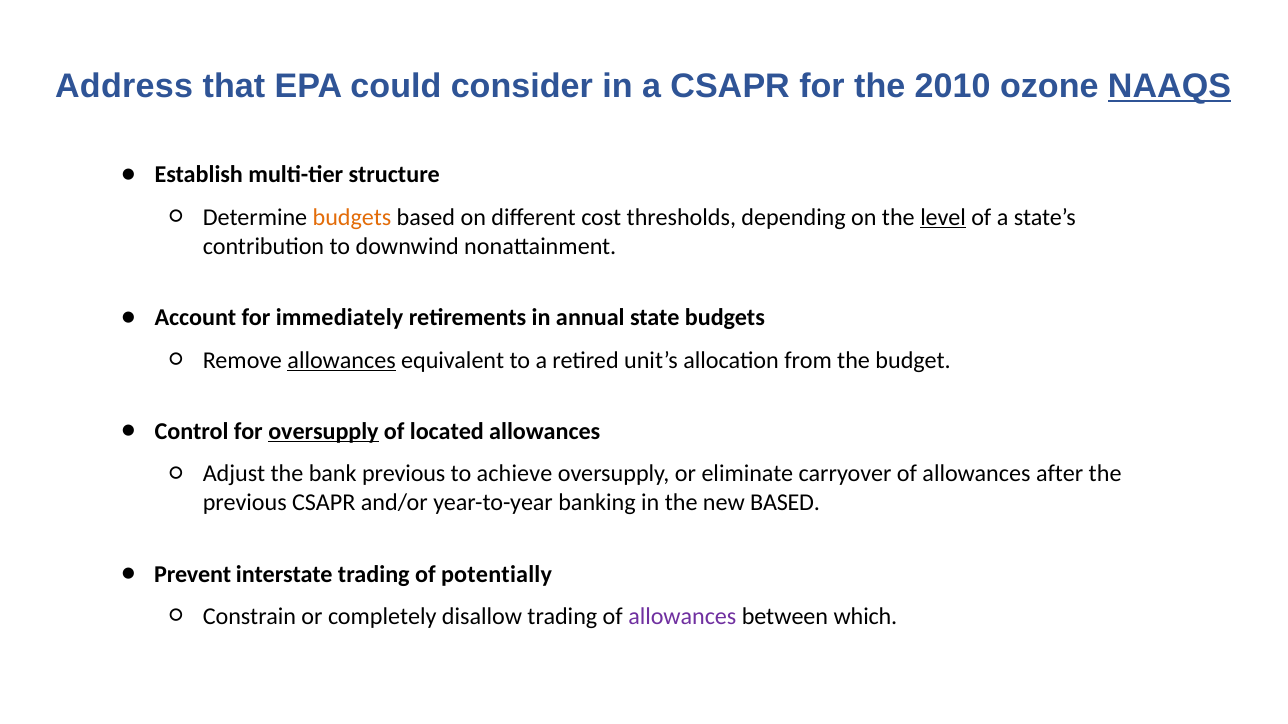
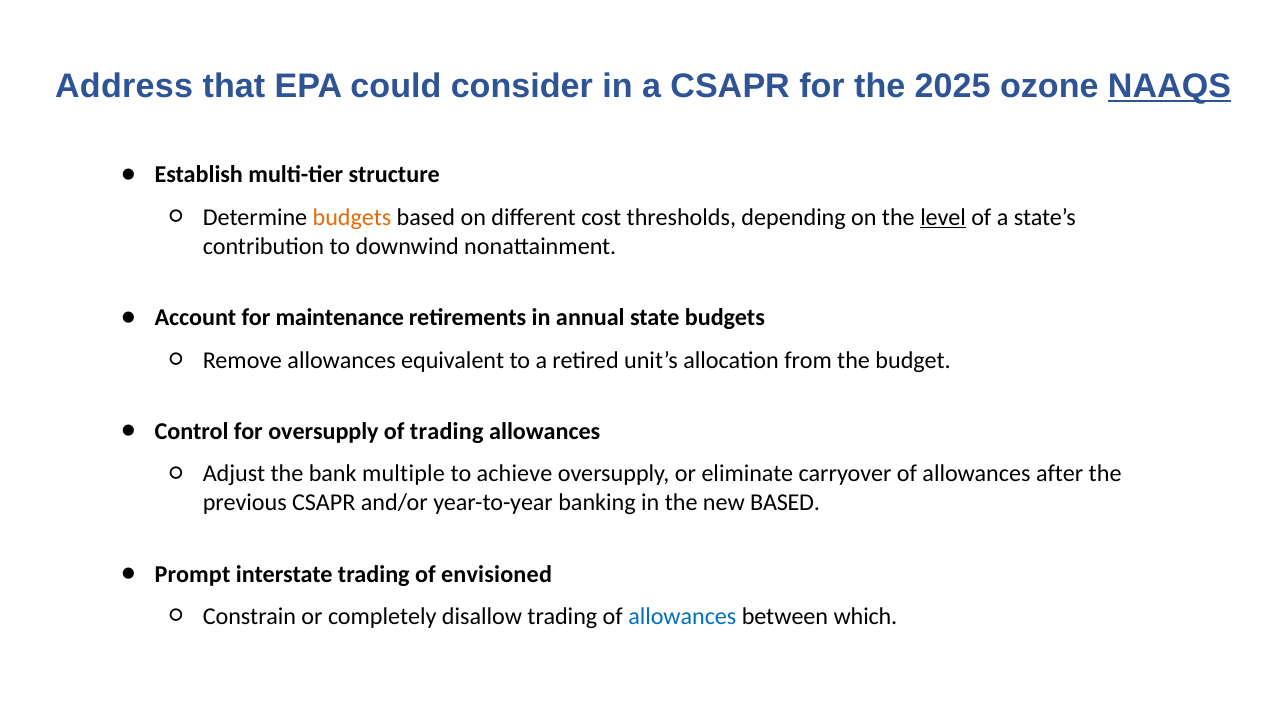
2010: 2010 -> 2025 (953, 86)
immediately: immediately -> maintenance (340, 318)
allowances underline: present -> none (342, 360)
oversupply underline: present -> none (323, 432)
of located: located -> trading (447, 432)
bank previous: previous -> multiple (403, 474)
Prevent: Prevent -> Prompt (192, 574)
potentially: potentially -> envisioned (496, 574)
allowances colour: purple -> blue (682, 617)
